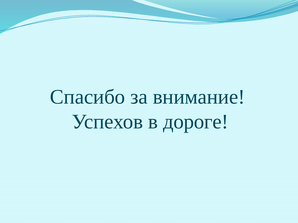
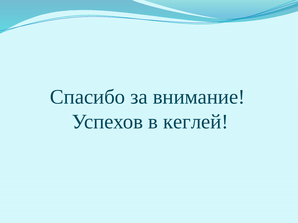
дороге: дороге -> кеглей (196, 122)
